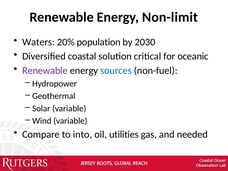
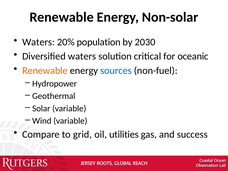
Non-limit: Non-limit -> Non-solar (170, 17)
Diversified coastal: coastal -> waters (82, 56)
Renewable colour: purple -> orange (45, 71)
into: into -> grid (82, 134)
needed: needed -> success (192, 134)
